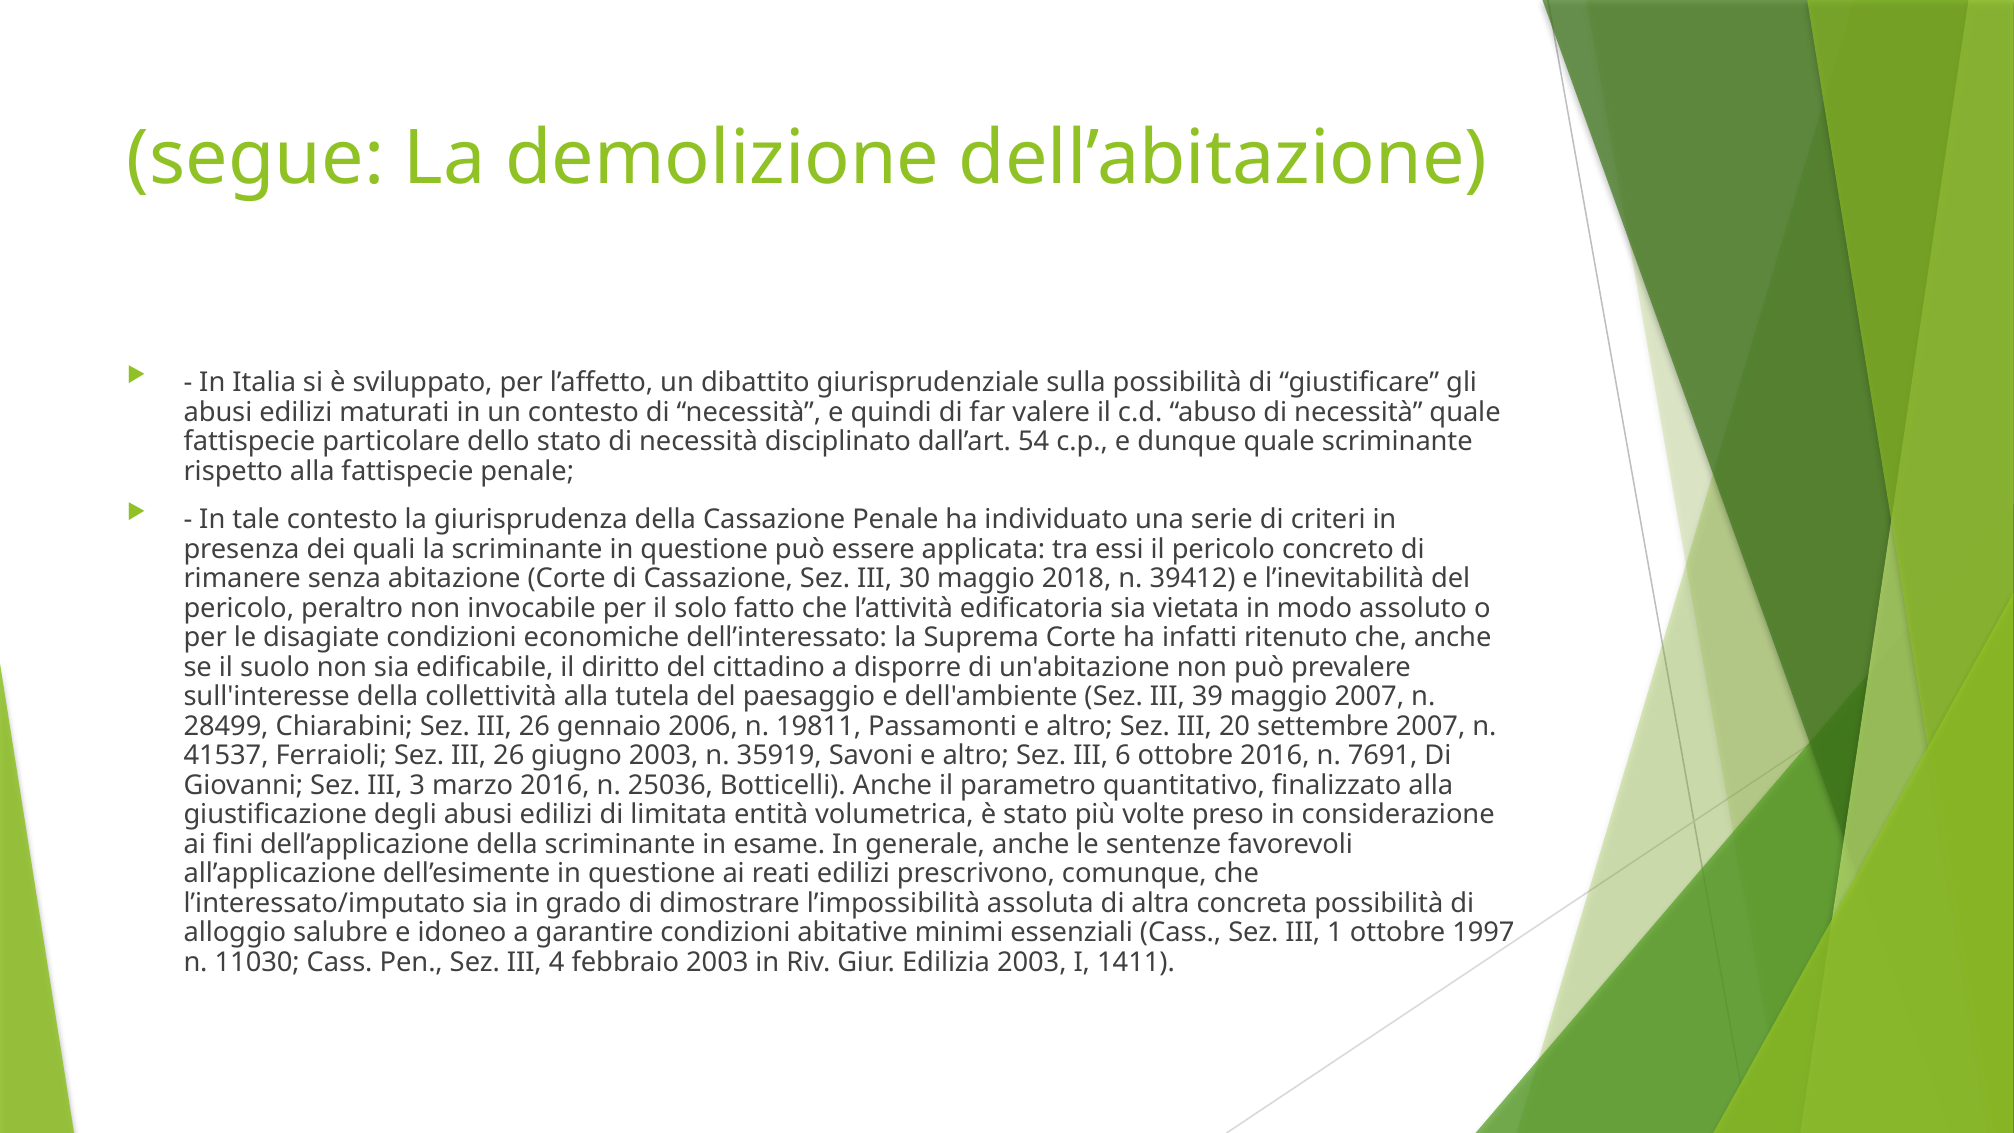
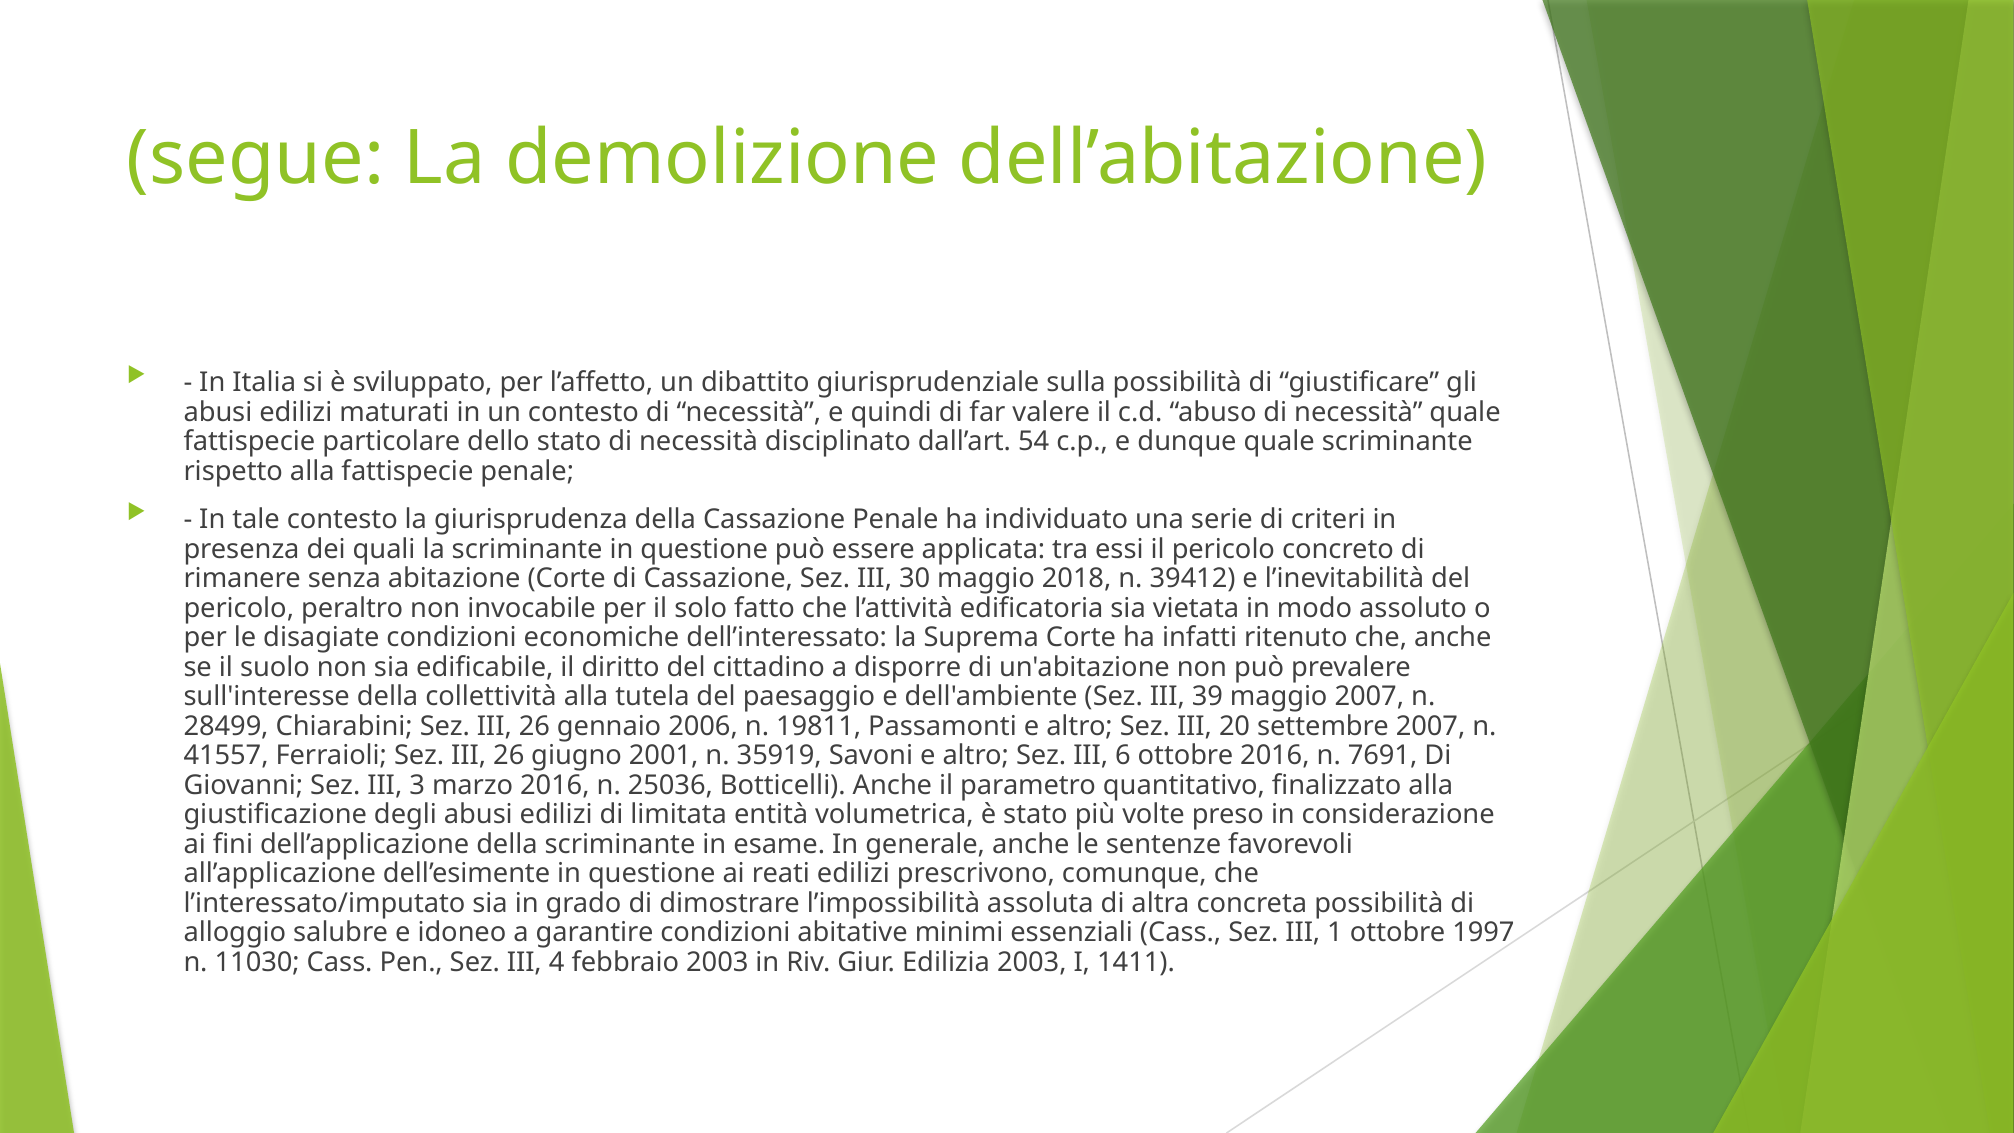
41537: 41537 -> 41557 (226, 756)
giugno 2003: 2003 -> 2001 (664, 756)
